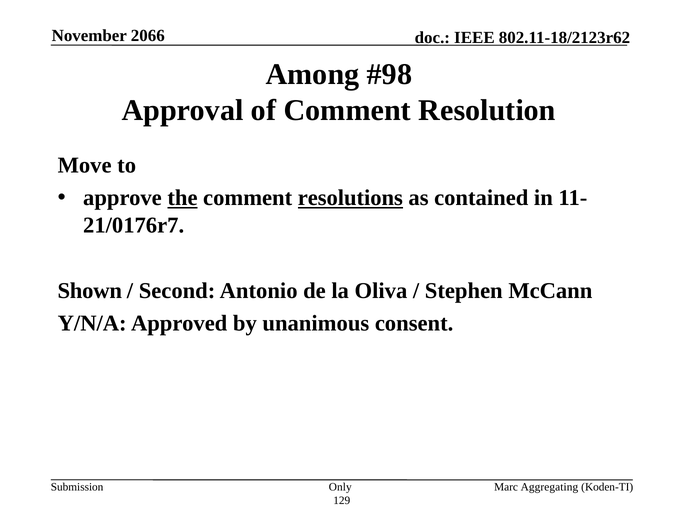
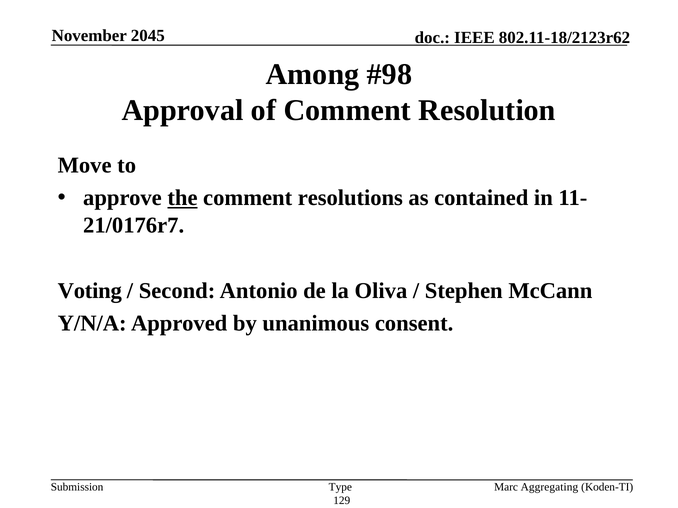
2066: 2066 -> 2045 (148, 36)
resolutions underline: present -> none (350, 198)
Shown: Shown -> Voting (90, 291)
Only: Only -> Type (340, 488)
